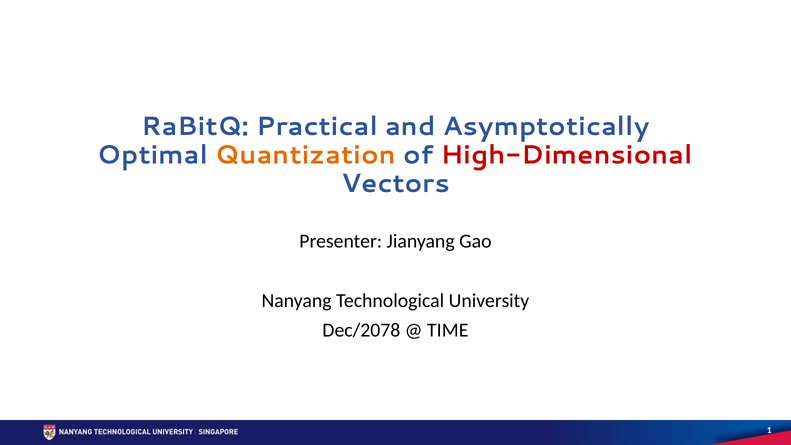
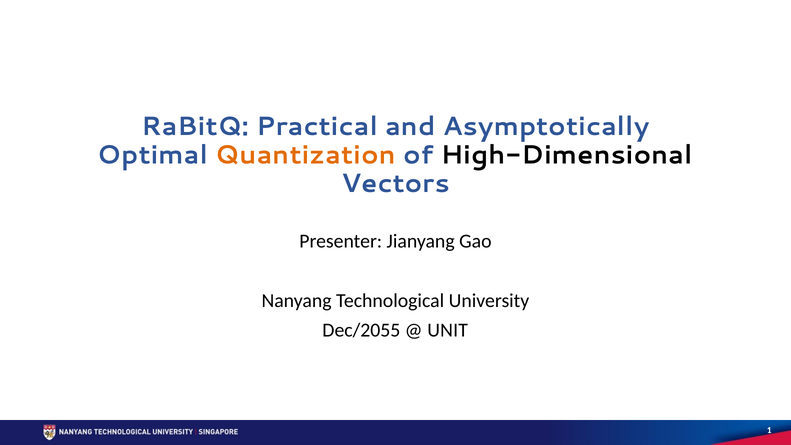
High-Dimensional colour: red -> black (567, 155)
Dec/2078: Dec/2078 -> Dec/2055 (361, 330)
TIME: TIME -> UNIT (448, 330)
